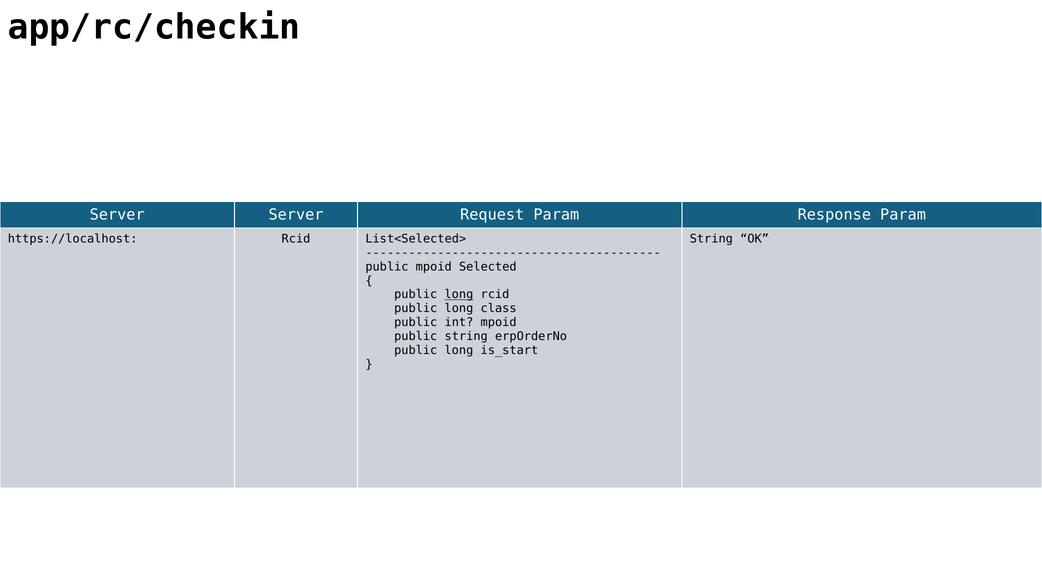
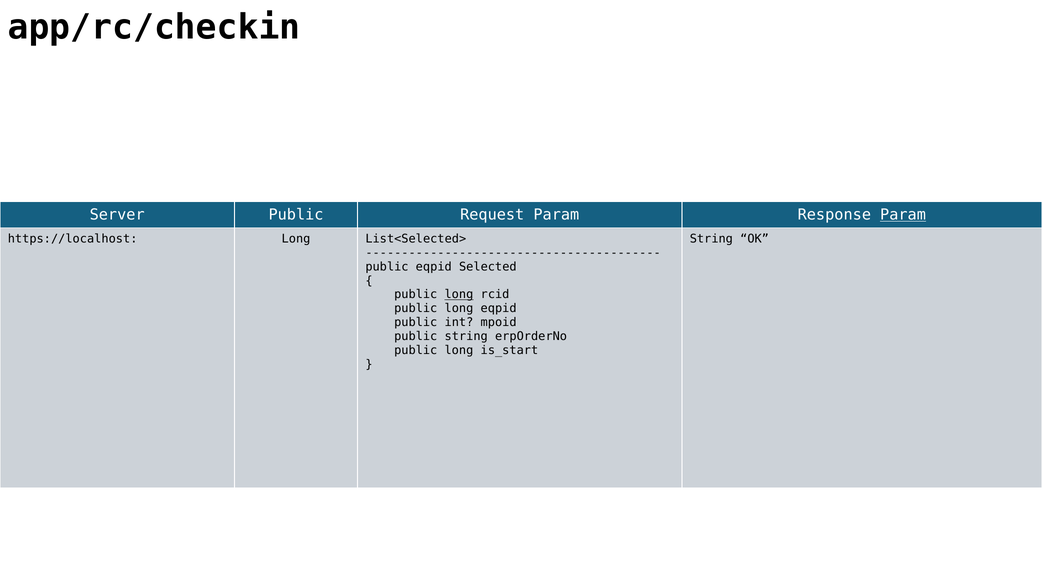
Server Server: Server -> Public (296, 215)
Param underline: none -> present (903, 215)
https://localhost Rcid: Rcid -> Long (296, 239)
public mpoid: mpoid -> eqpid (434, 267)
long class: class -> eqpid (499, 309)
